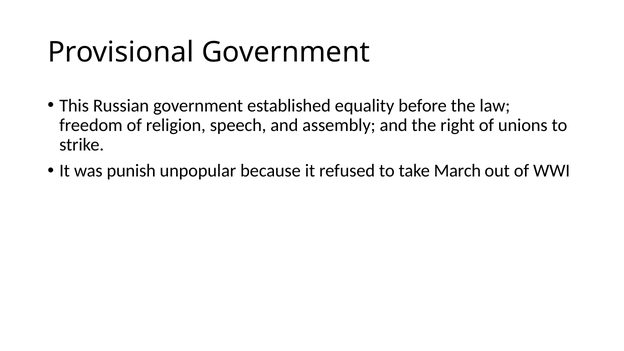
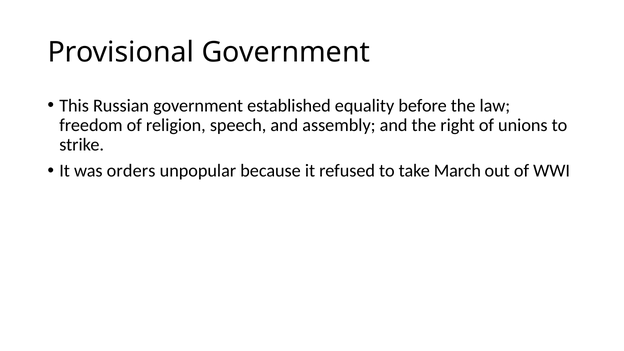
punish: punish -> orders (131, 171)
